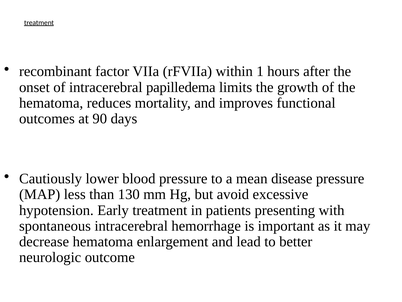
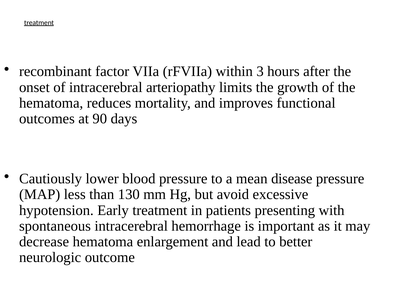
1: 1 -> 3 (260, 71)
papilledema: papilledema -> arteriopathy (181, 87)
